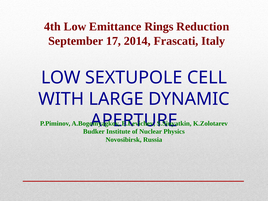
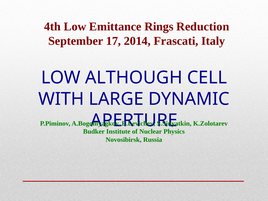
SEXTUPOLE: SEXTUPOLE -> ALTHOUGH (134, 78)
